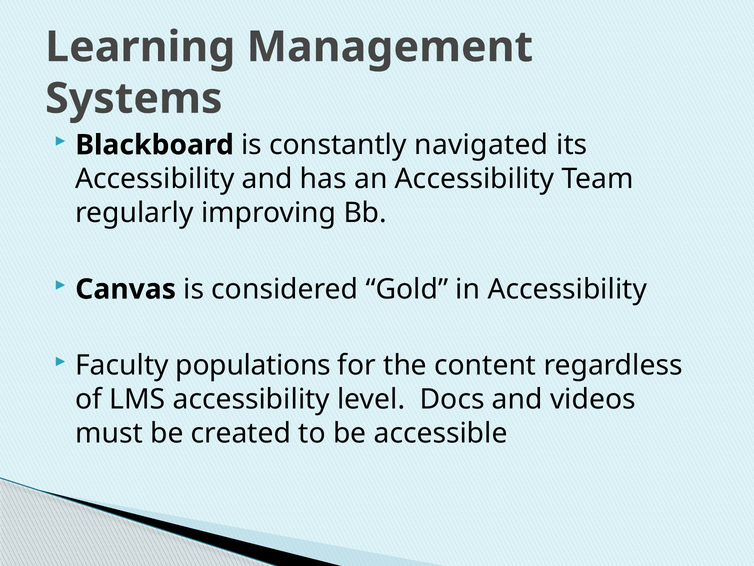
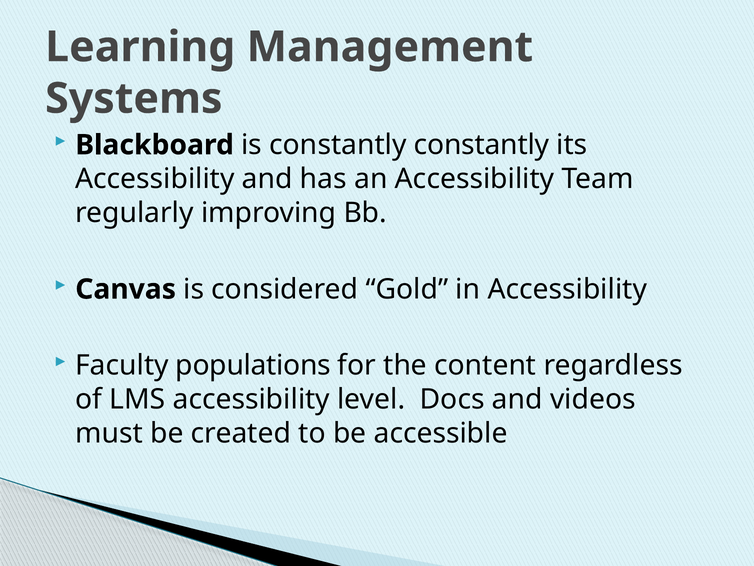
constantly navigated: navigated -> constantly (482, 145)
